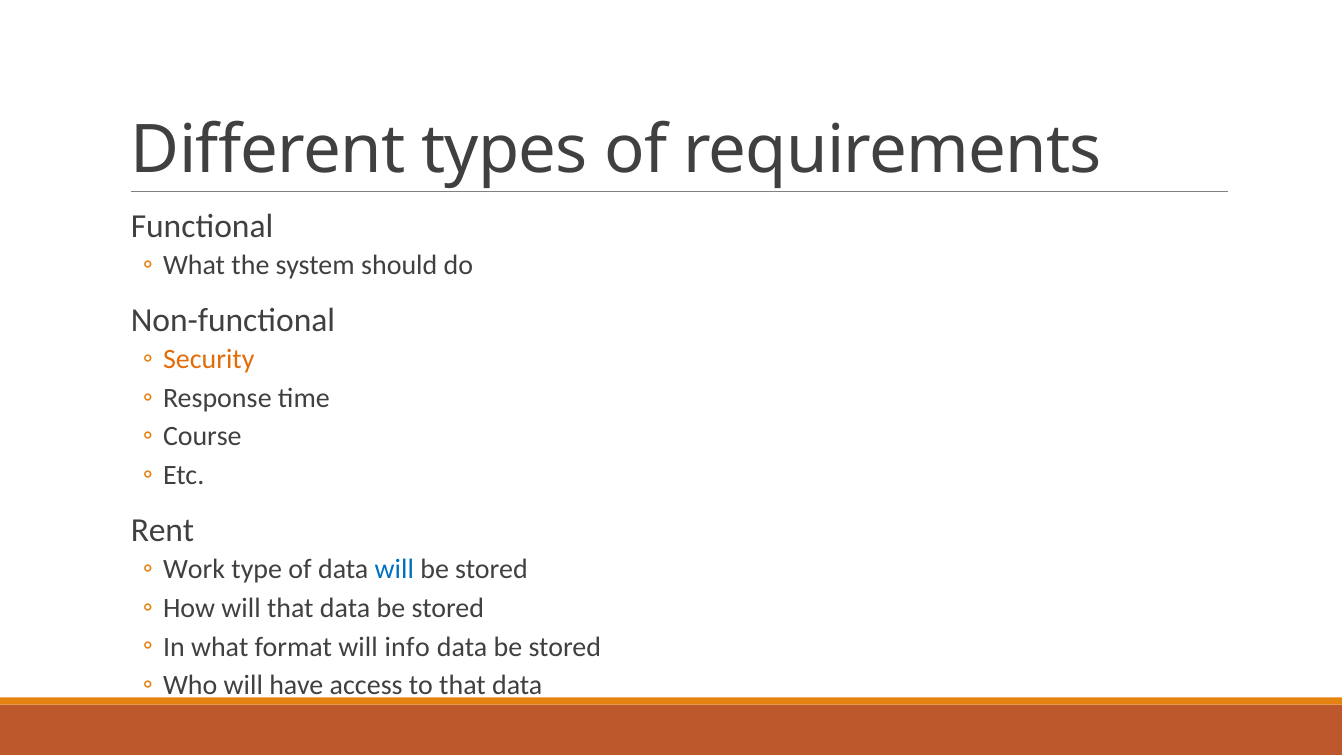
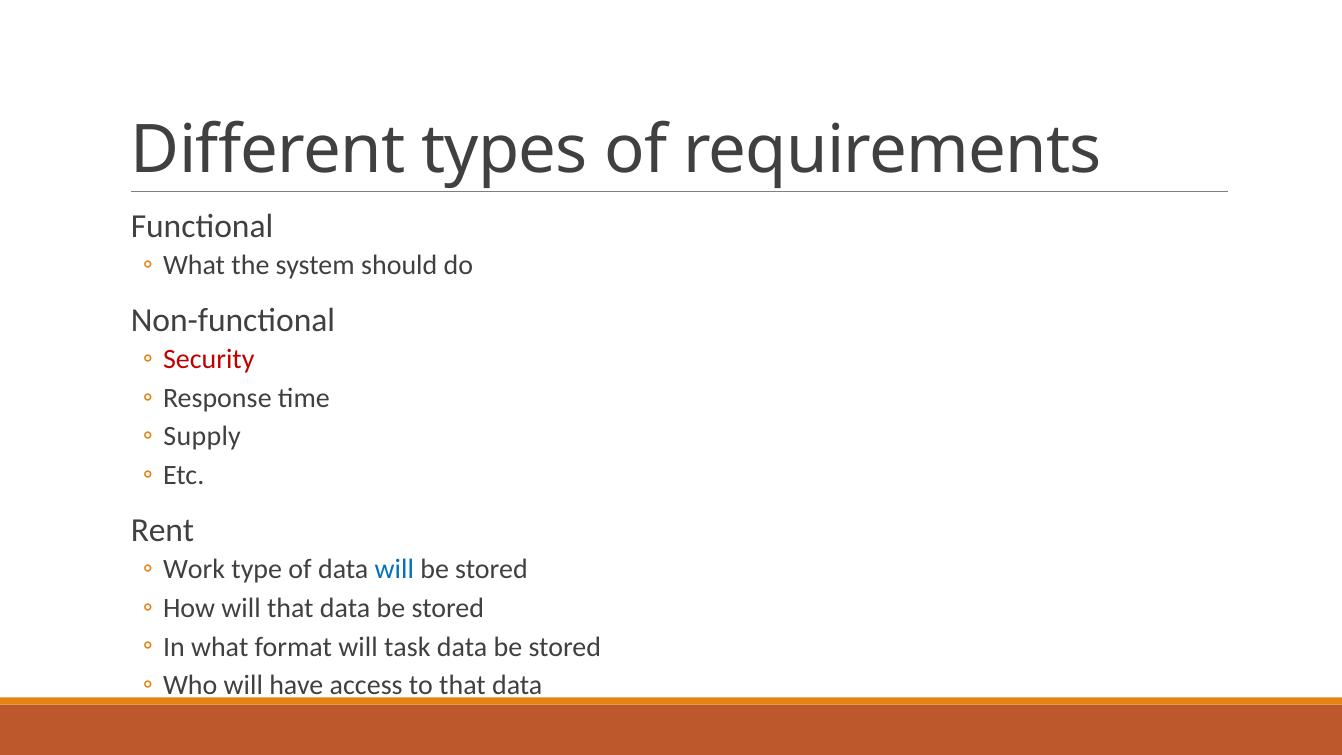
Security colour: orange -> red (209, 359)
Course: Course -> Supply (202, 437)
info: info -> task (407, 647)
